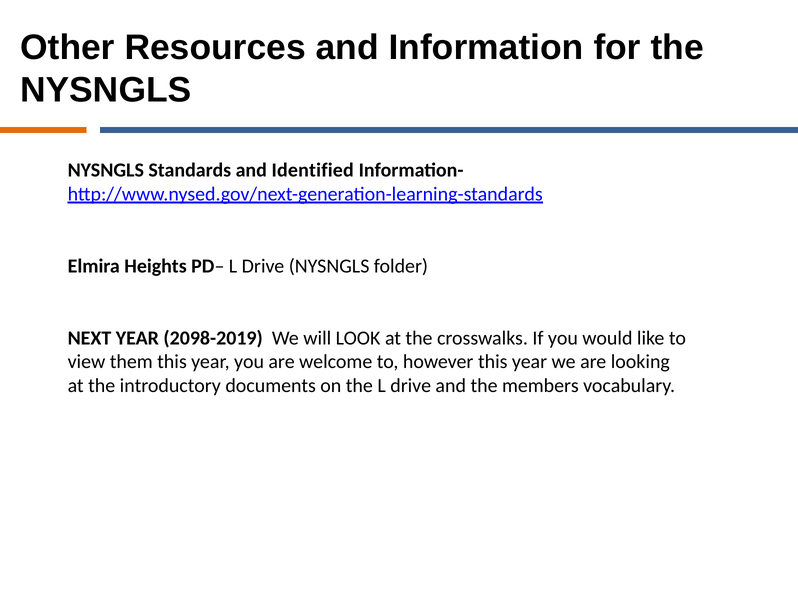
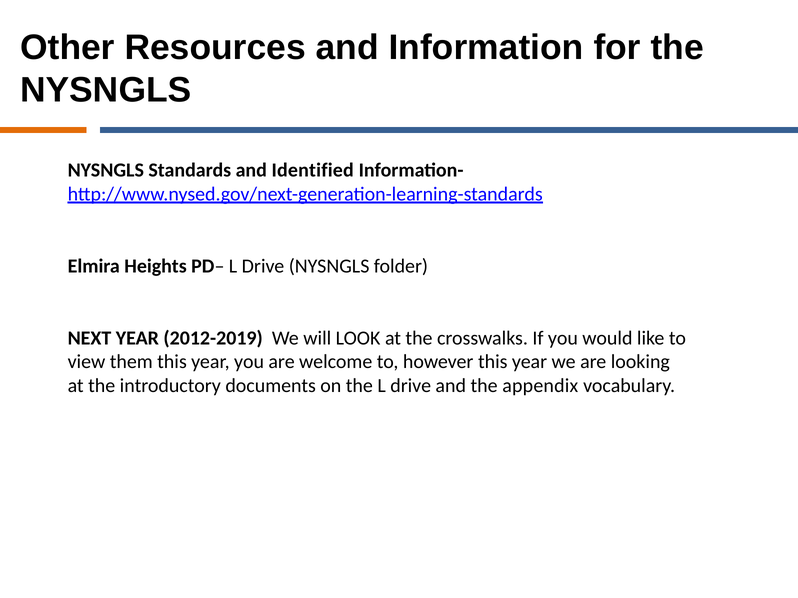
2098-2019: 2098-2019 -> 2012-2019 (213, 338)
members: members -> appendix (540, 386)
